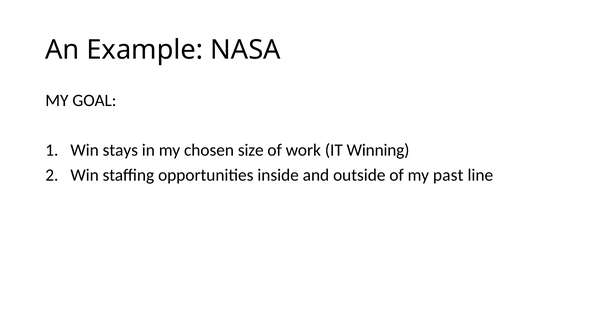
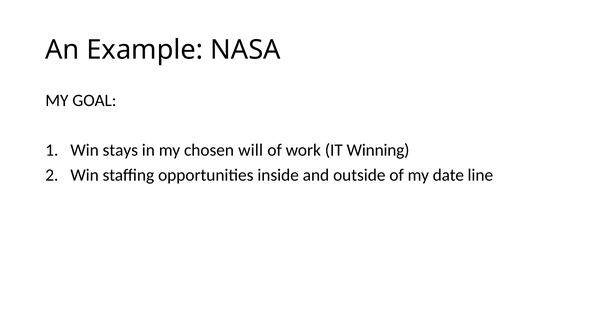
size: size -> will (251, 150)
past: past -> date (448, 175)
